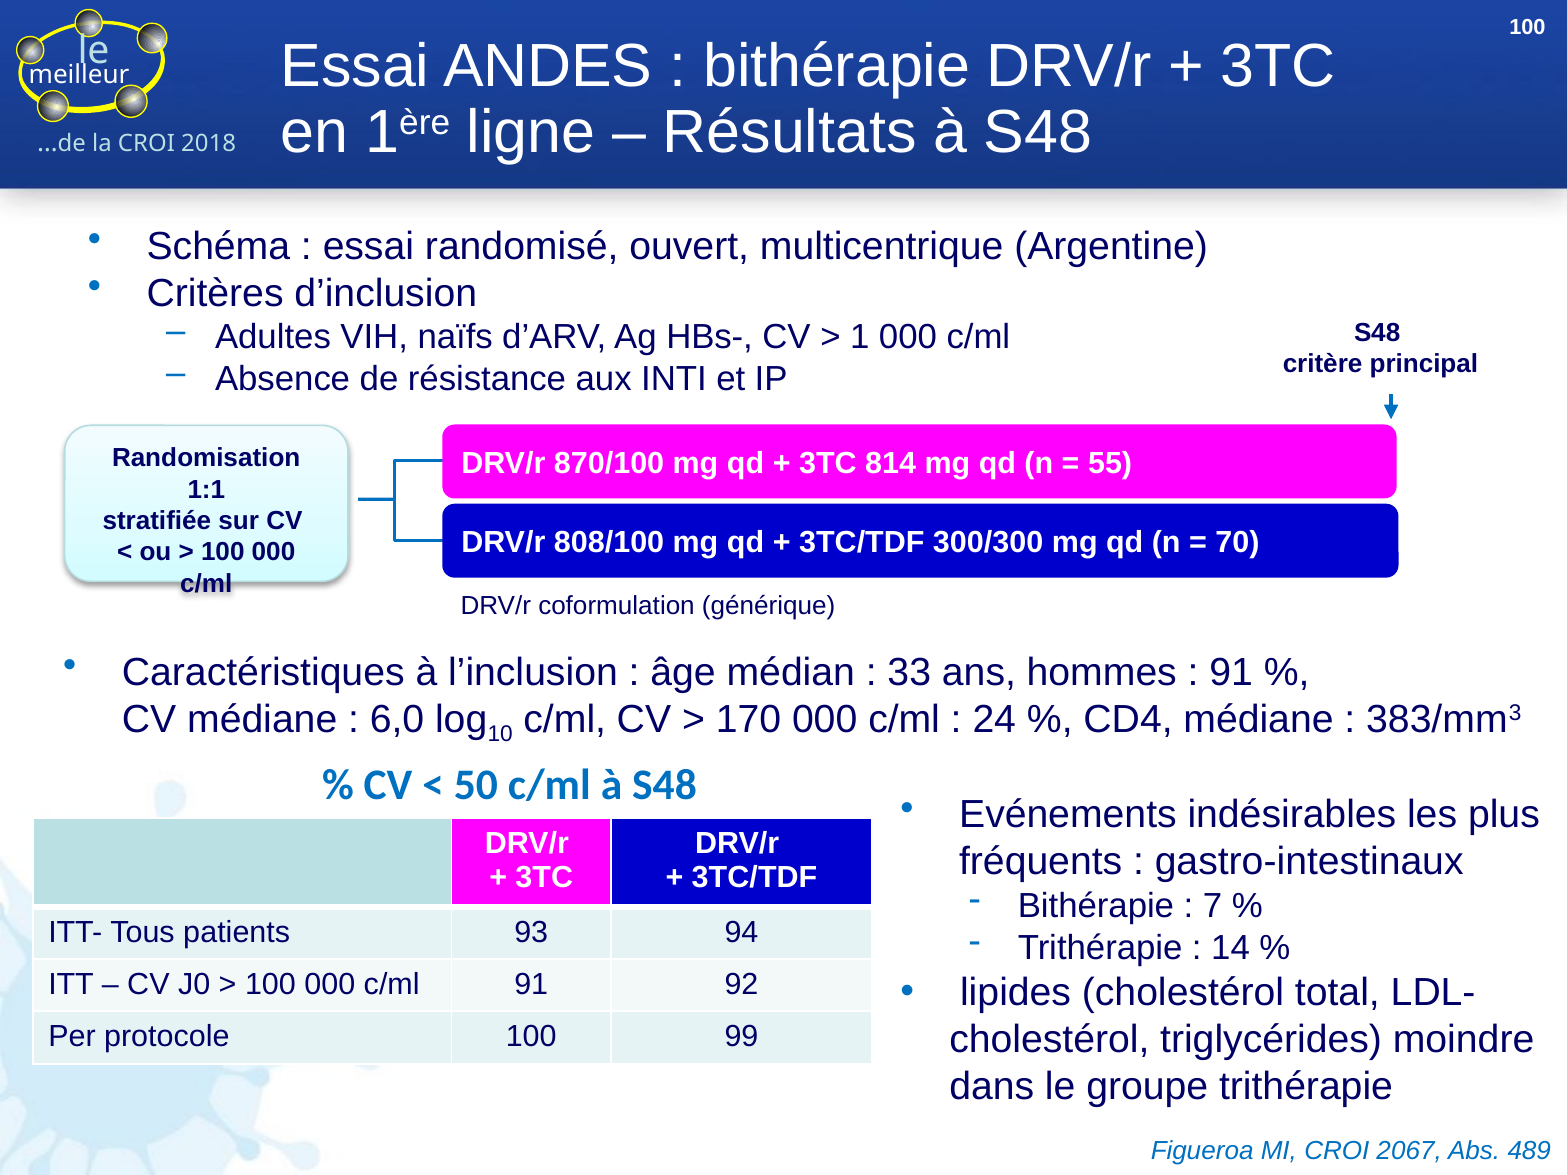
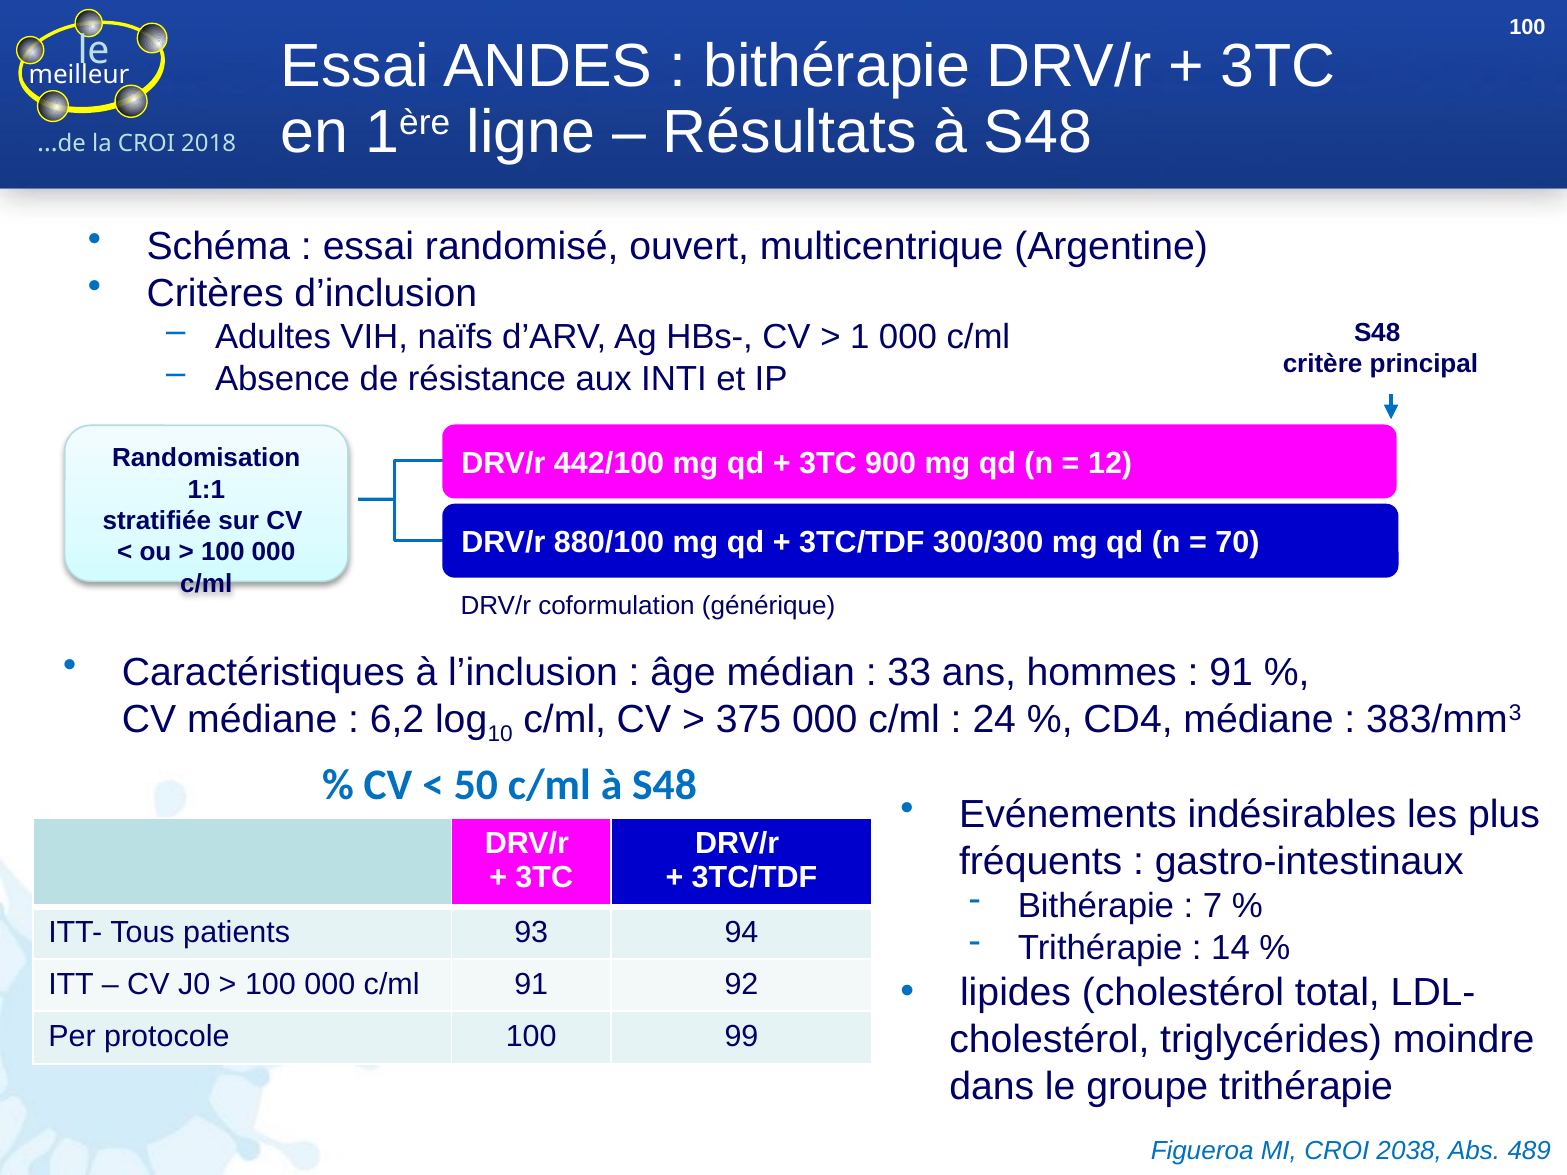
870/100: 870/100 -> 442/100 (609, 464)
814: 814 -> 900 (891, 464)
55: 55 -> 12 (1110, 464)
808/100: 808/100 -> 880/100 (609, 543)
6,0: 6,0 -> 6,2 (397, 719)
170: 170 -> 375 (749, 719)
2067: 2067 -> 2038 (1409, 1151)
